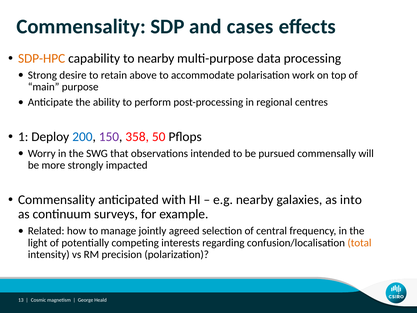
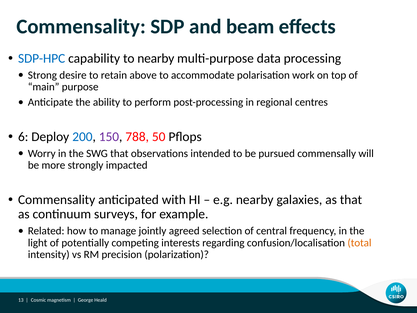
cases: cases -> beam (250, 26)
SDP-HPC colour: orange -> blue (42, 58)
1: 1 -> 6 (23, 137)
358: 358 -> 788 (137, 137)
as into: into -> that (351, 200)
